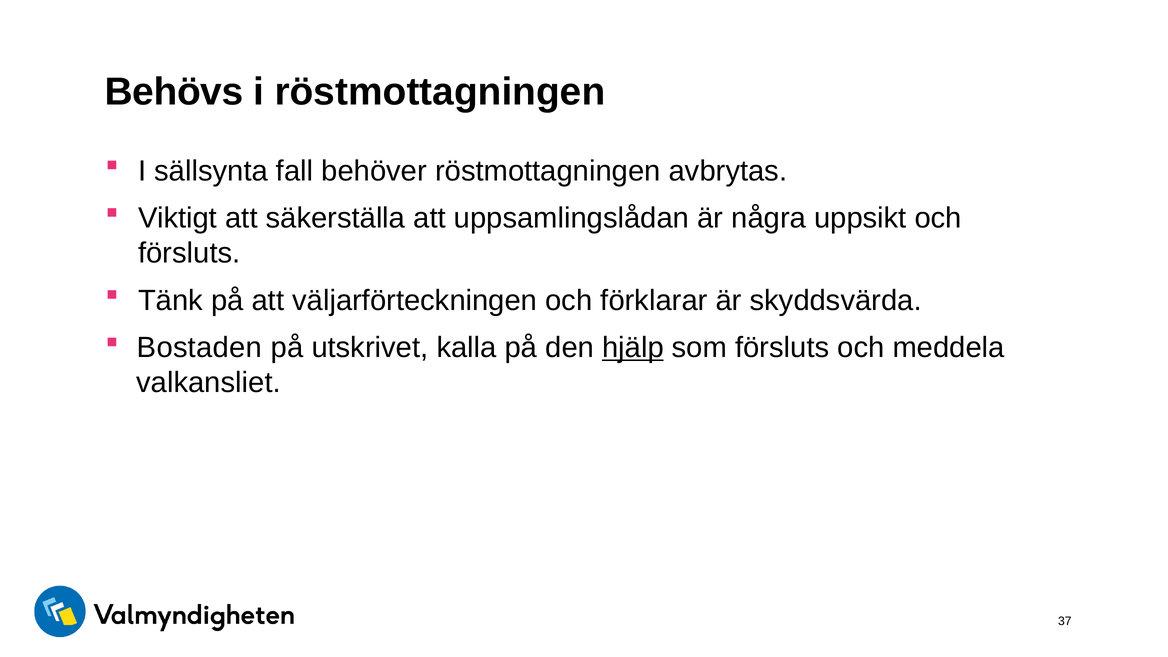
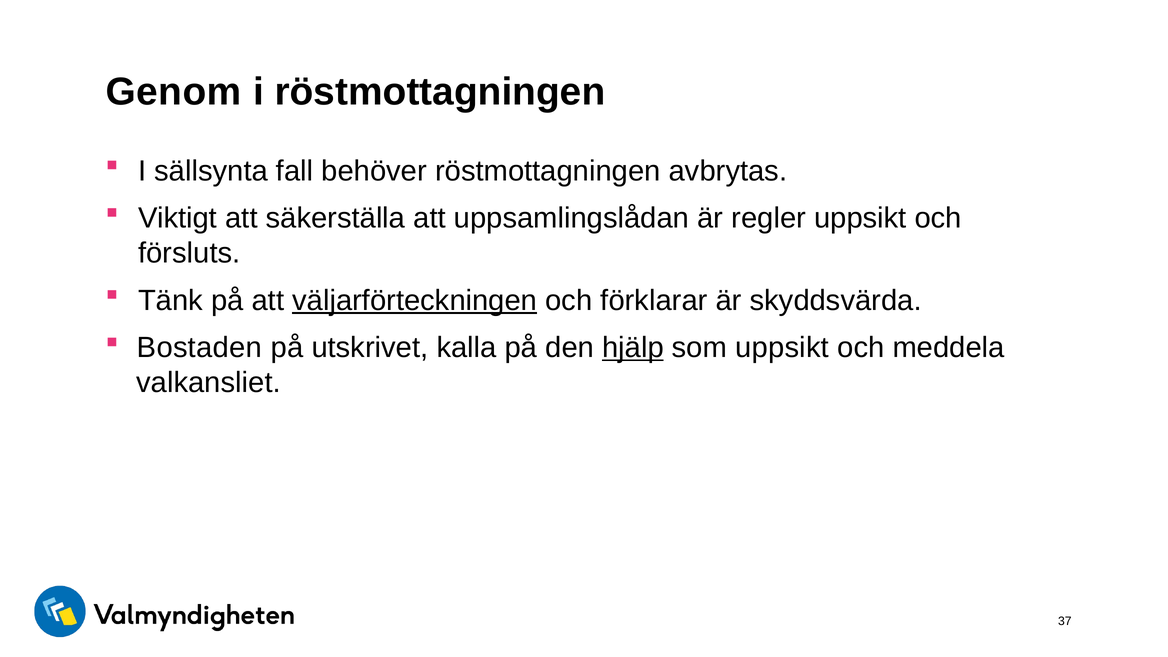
Behövs: Behövs -> Genom (174, 92)
några: några -> regler (769, 218)
väljarförteckningen underline: none -> present (415, 300)
som försluts: försluts -> uppsikt (782, 348)
